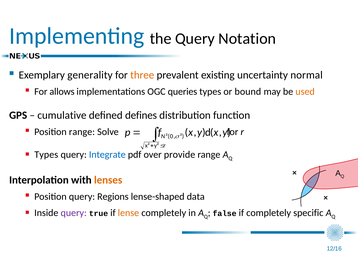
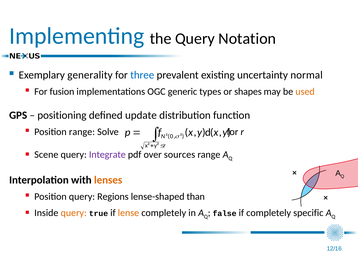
three colour: orange -> blue (142, 75)
allows: allows -> fusion (62, 91)
queries: queries -> generic (182, 91)
bound: bound -> shapes (248, 91)
cumulative: cumulative -> positioning (62, 115)
defines: defines -> update (141, 115)
Types: Types -> Scene (46, 154)
Integrate colour: blue -> purple (107, 154)
provide: provide -> sources (180, 154)
data: data -> than (196, 196)
query colour: purple -> orange (74, 213)
